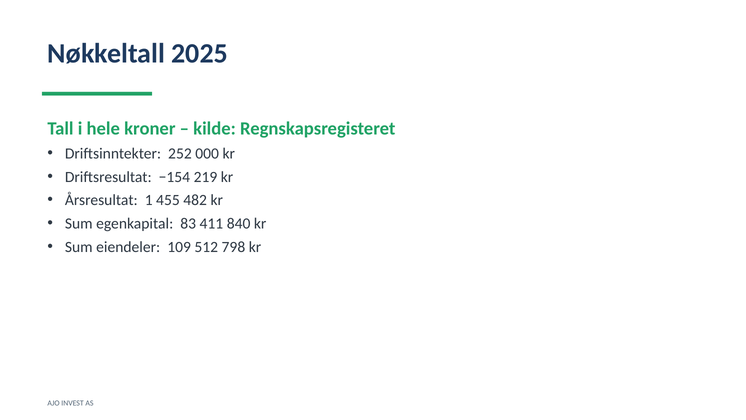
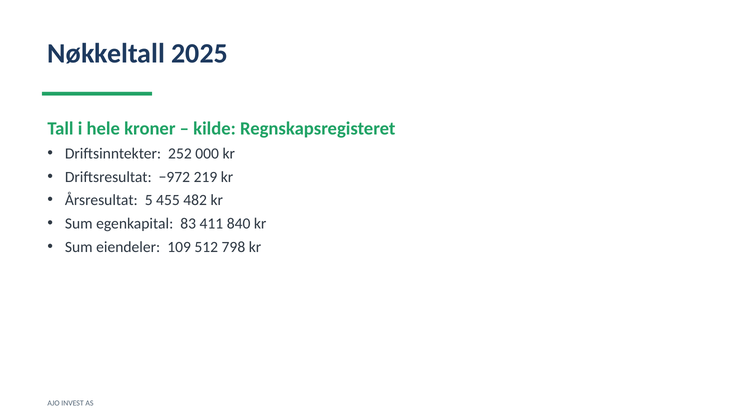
−154: −154 -> −972 (174, 177)
1: 1 -> 5 (149, 200)
